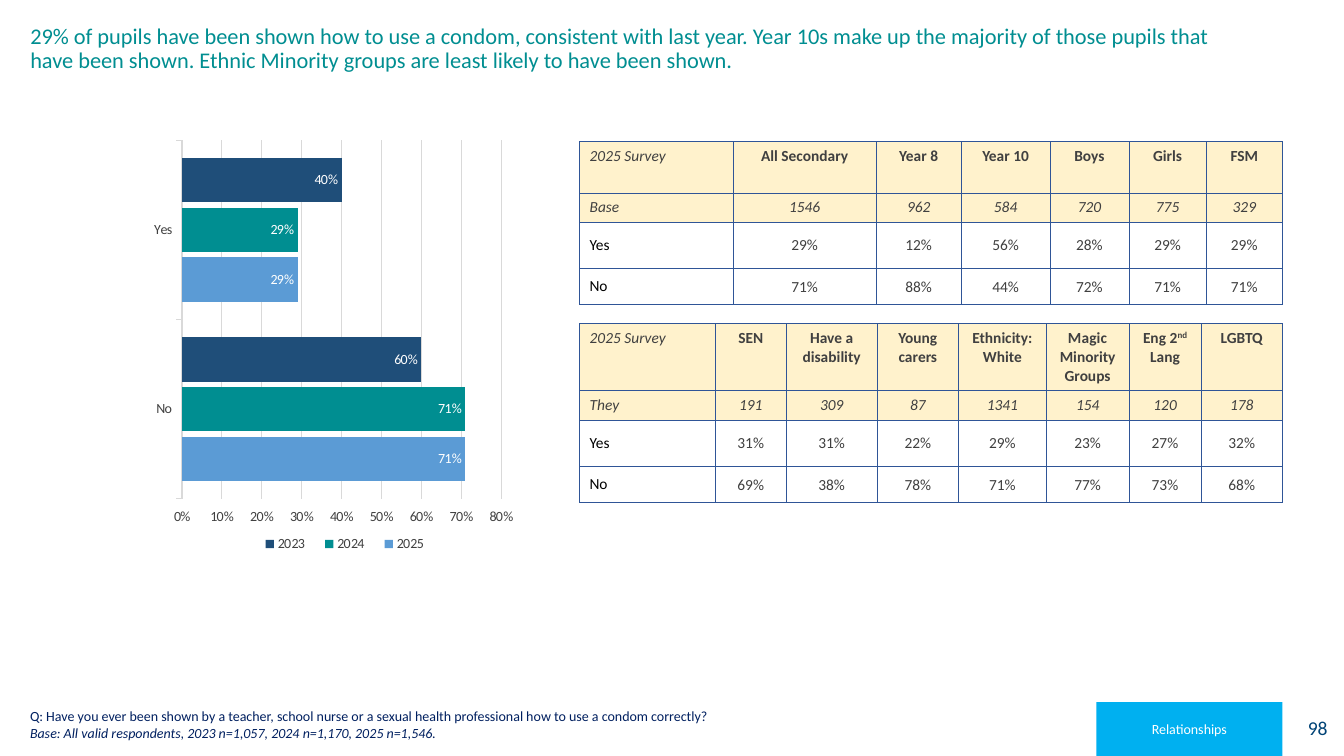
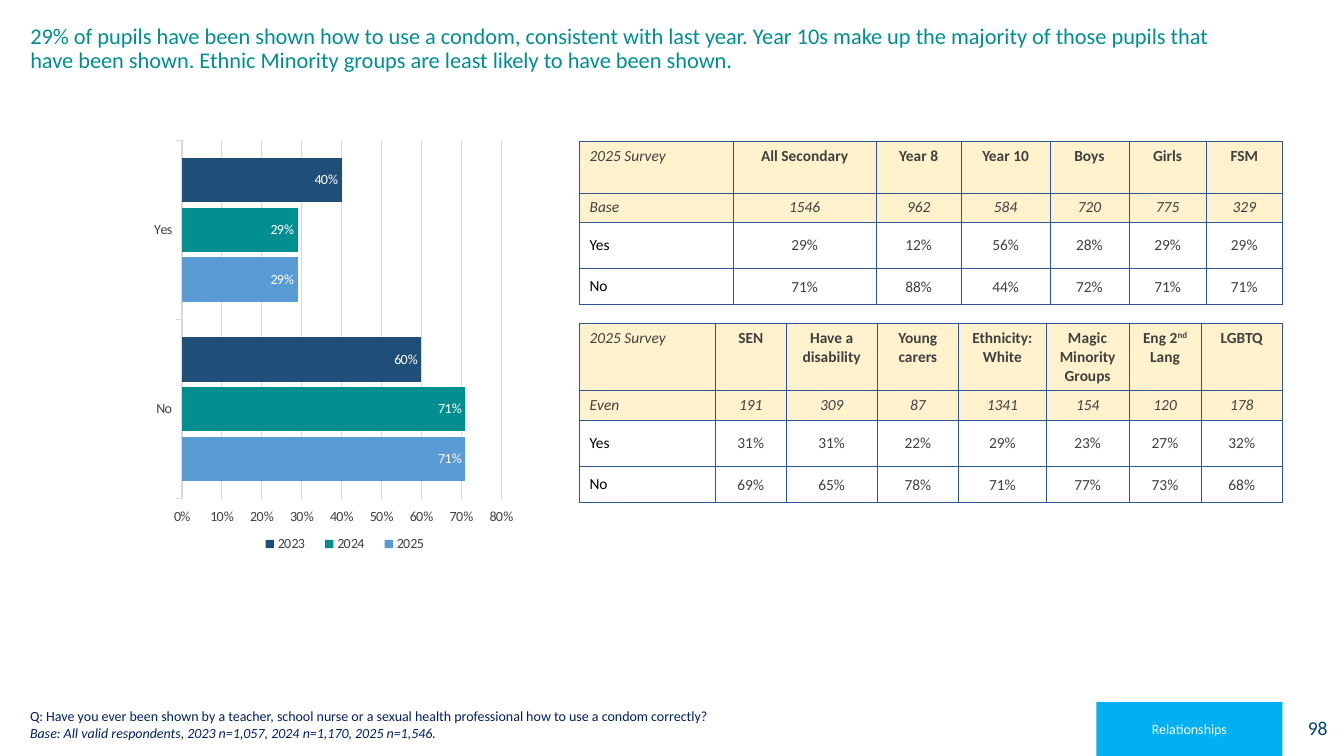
They: They -> Even (604, 405)
38%: 38% -> 65% (832, 485)
